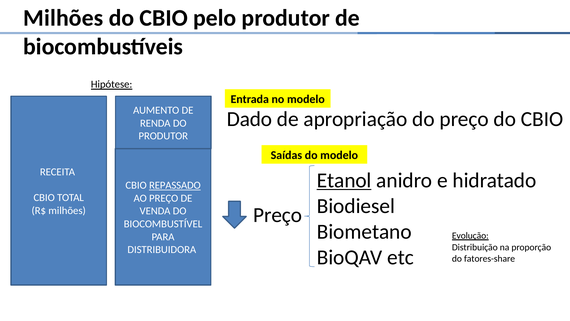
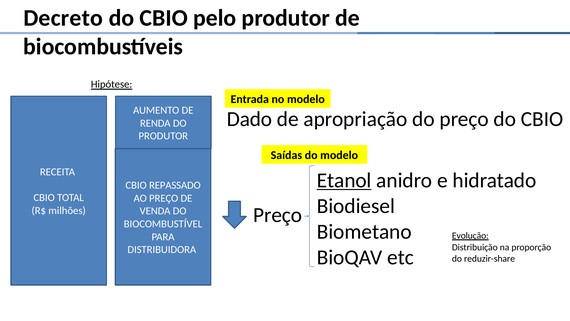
Milhões: Milhões -> Decreto (63, 18)
REPASSADO underline: present -> none (175, 185)
fatores-share: fatores-share -> reduzir-share (490, 258)
